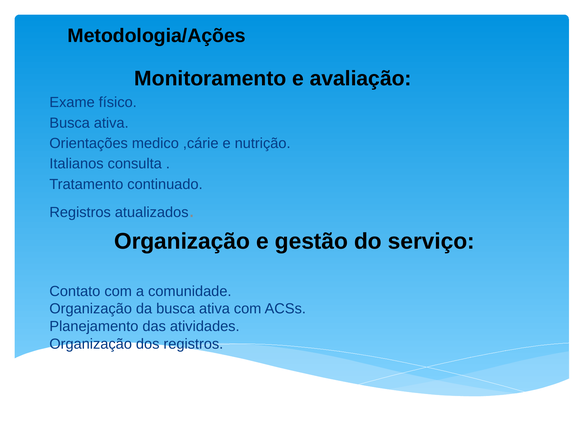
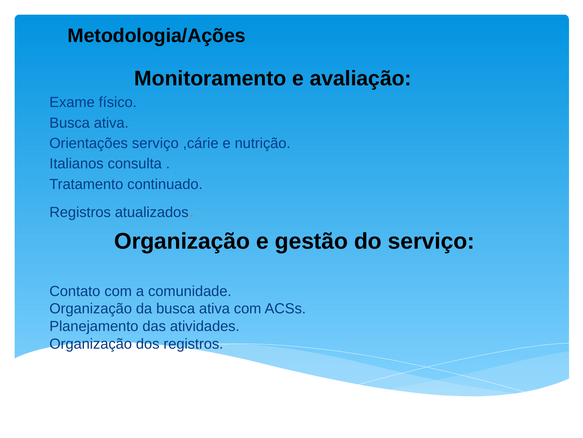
Orientações medico: medico -> serviço (155, 143)
